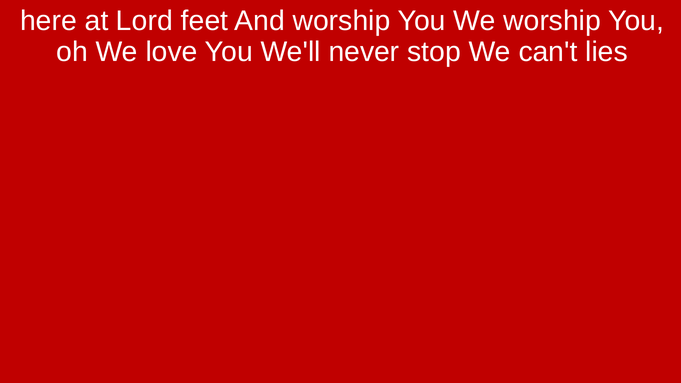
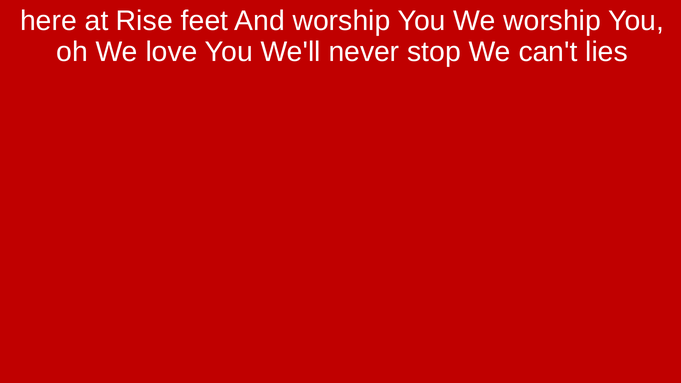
Lord: Lord -> Rise (144, 21)
